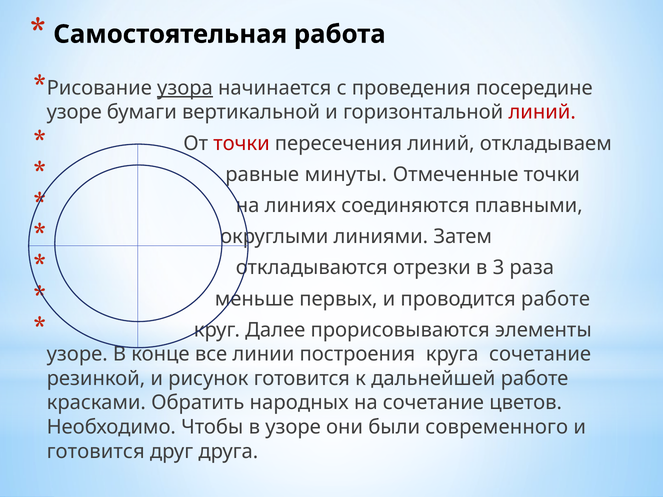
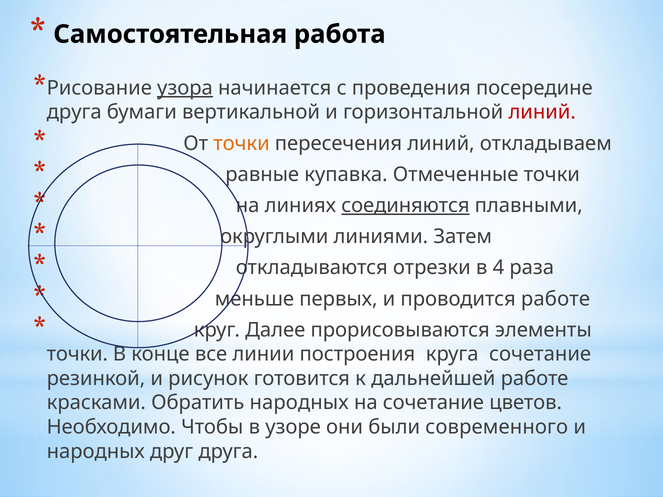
узоре: узоре -> друга (74, 112)
точки colour: red -> orange (242, 143)
минуты: минуты -> купавка (346, 175)
соединяются underline: none -> present (405, 206)
3: 3 -> 4 (498, 268)
узоре: узоре -> точки (77, 354)
готовится: готовится -> народных (96, 452)
